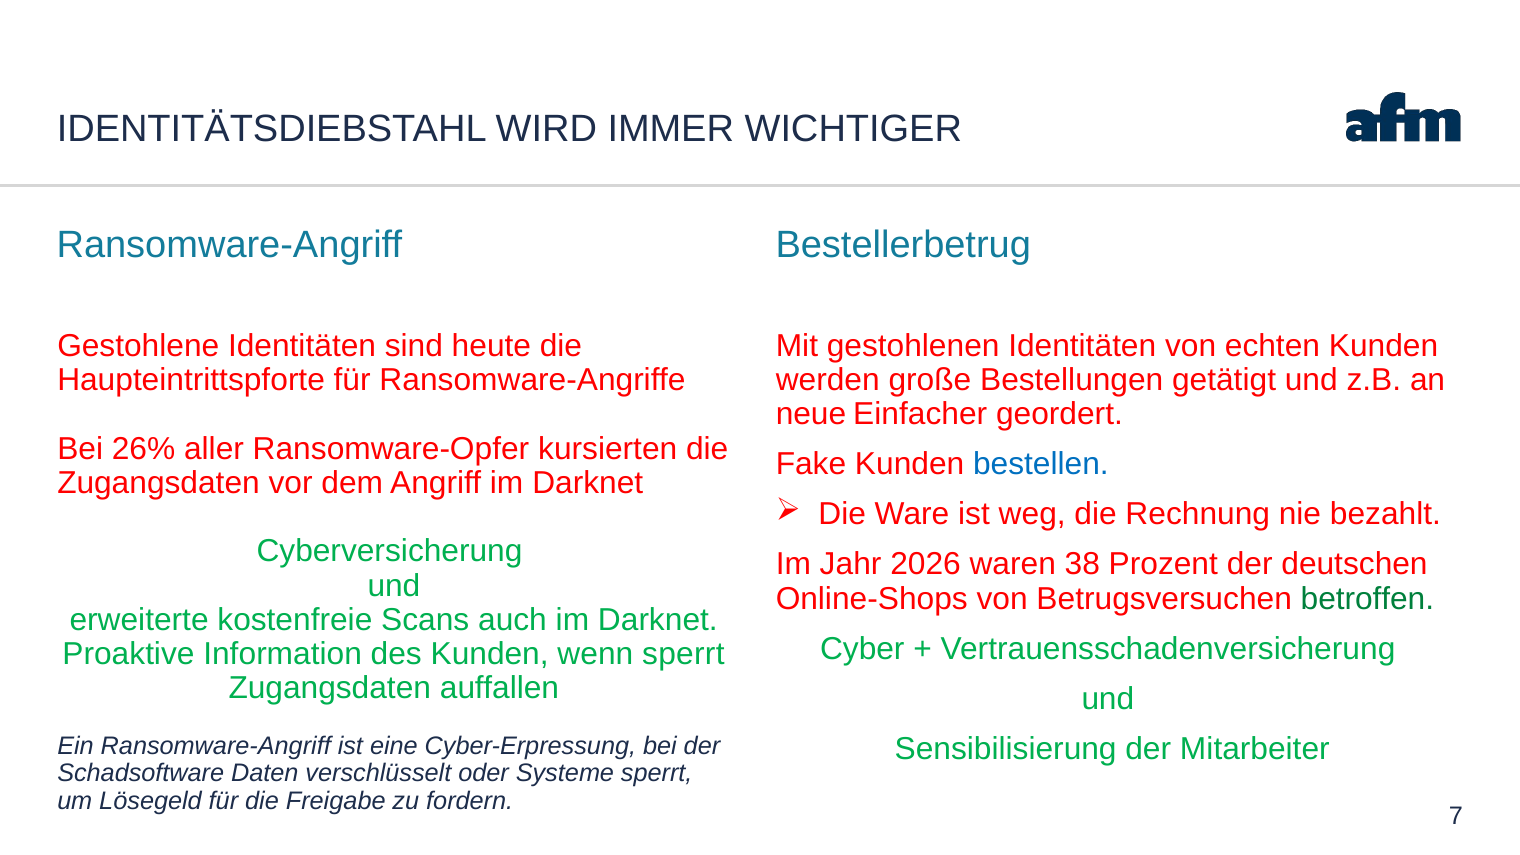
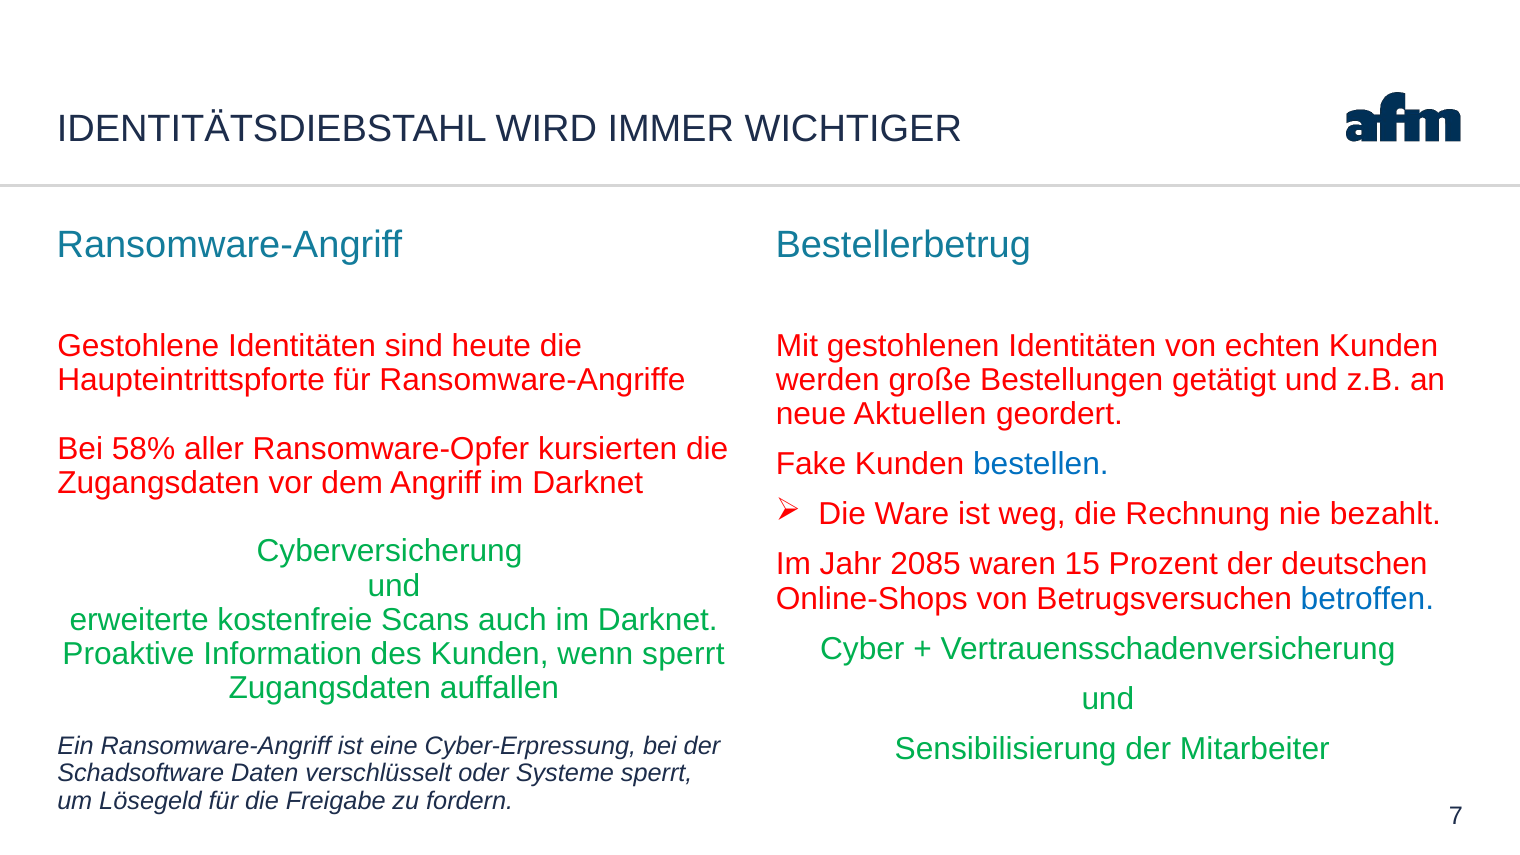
Einfacher: Einfacher -> Aktuellen (920, 414)
26%: 26% -> 58% (143, 449)
2026: 2026 -> 2085 (926, 564)
38: 38 -> 15 (1082, 564)
betroffen colour: green -> blue (1367, 599)
